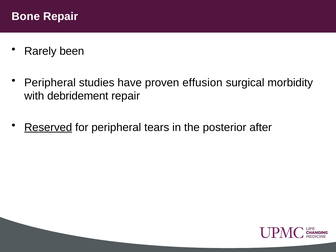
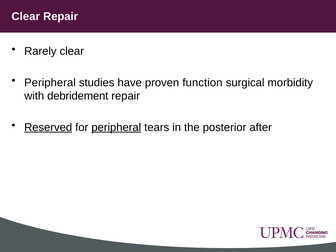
Bone: Bone -> Clear (26, 16)
Rarely been: been -> clear (72, 51)
effusion: effusion -> function (202, 83)
peripheral underline: none -> present (116, 127)
